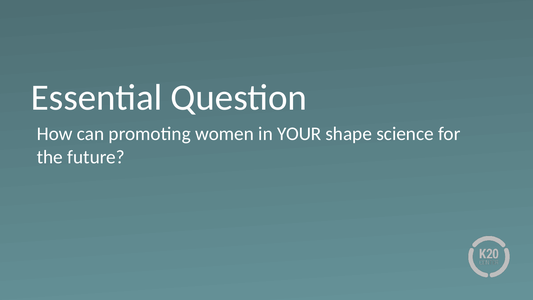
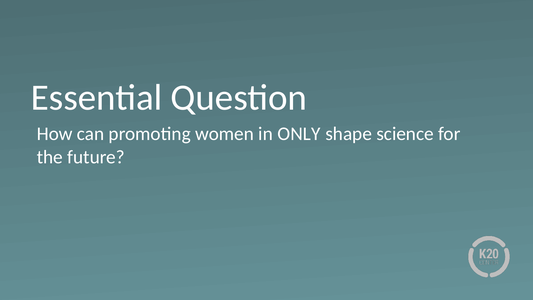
YOUR: YOUR -> ONLY (299, 134)
